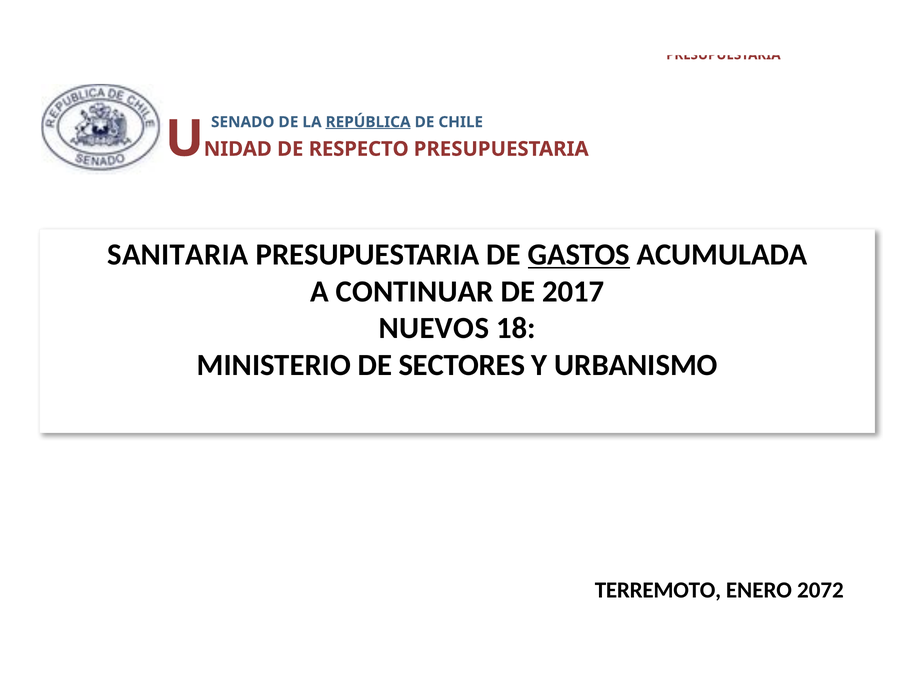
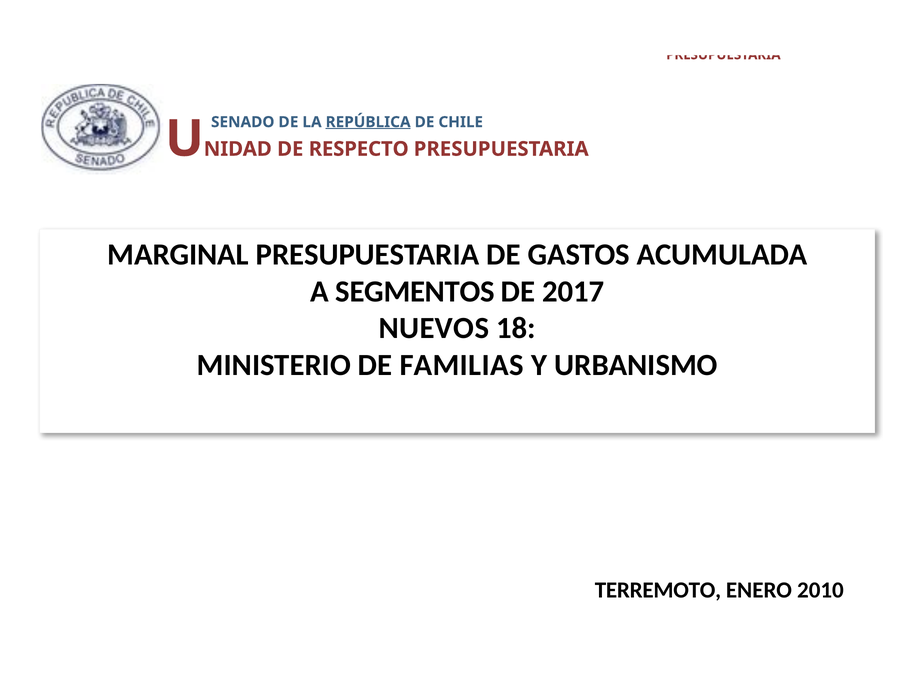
SANITARIA: SANITARIA -> MARGINAL (178, 255)
GASTOS underline: present -> none (579, 255)
CONTINUAR: CONTINUAR -> SEGMENTOS (415, 292)
SECTORES: SECTORES -> FAMILIAS (462, 365)
2072: 2072 -> 2010 (820, 591)
